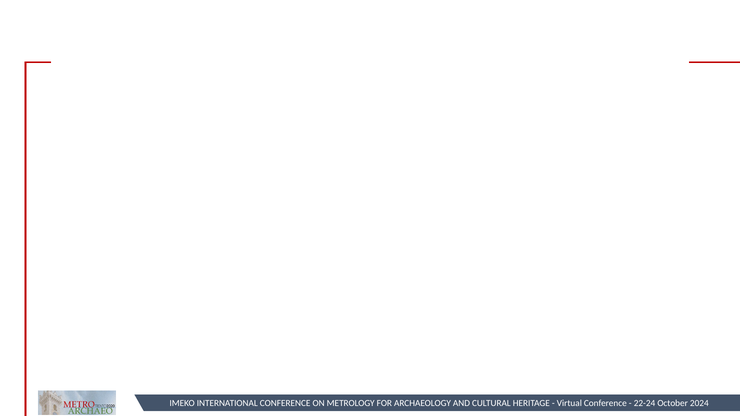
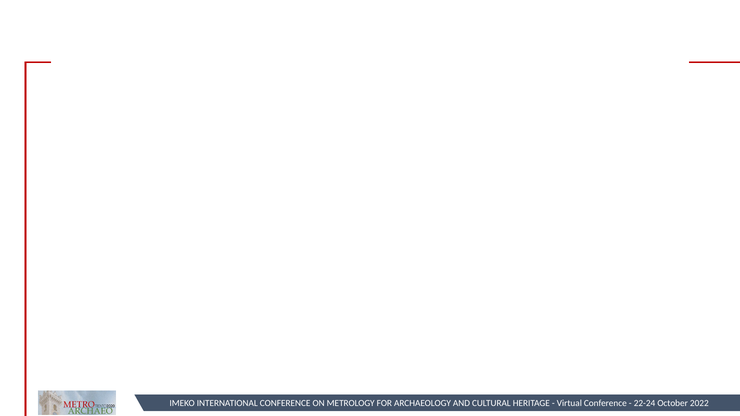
2024: 2024 -> 2022 (699, 404)
